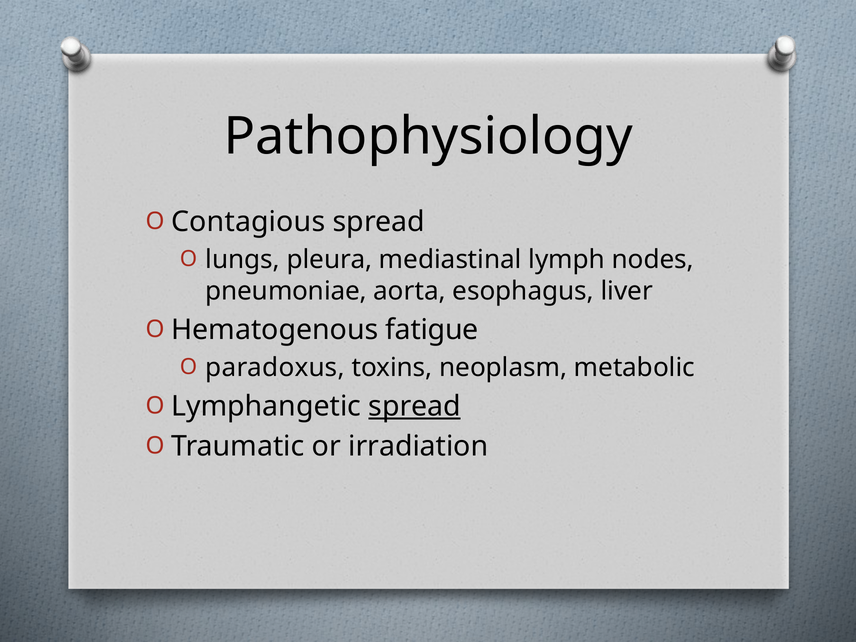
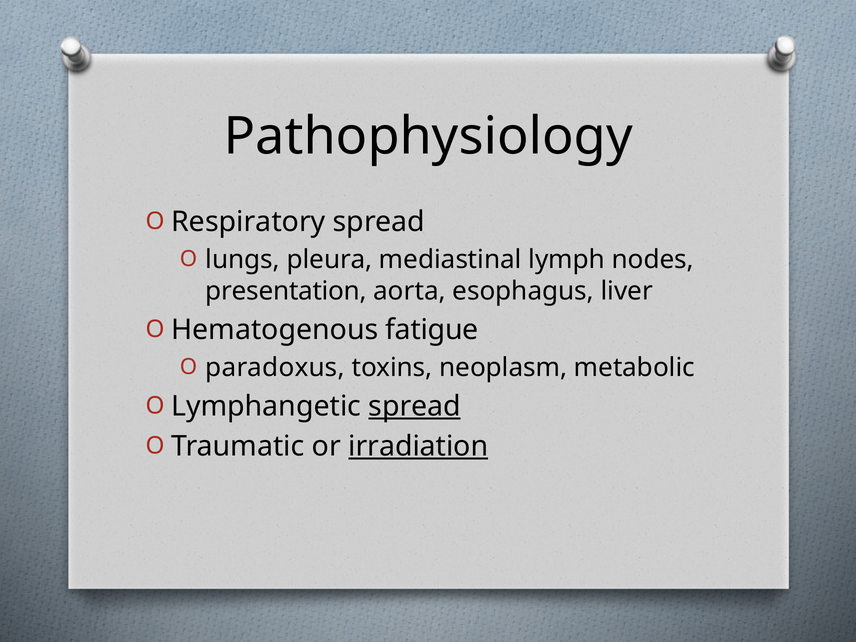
Contagious: Contagious -> Respiratory (248, 222)
pneumoniae: pneumoniae -> presentation (286, 291)
irradiation underline: none -> present (418, 446)
